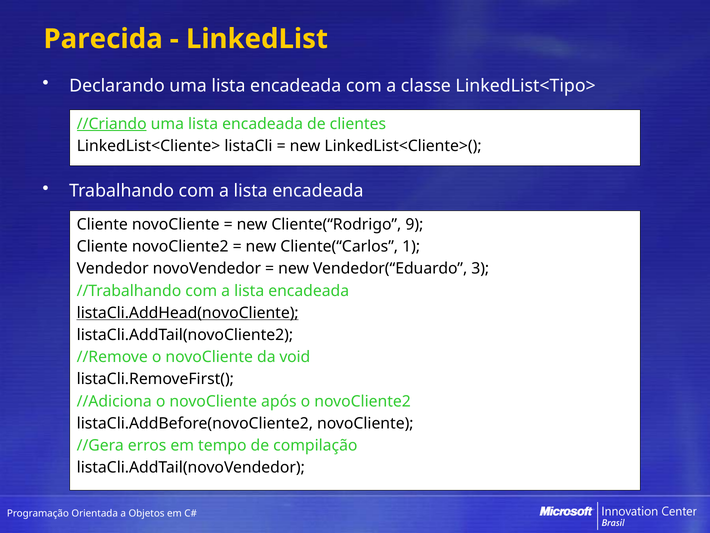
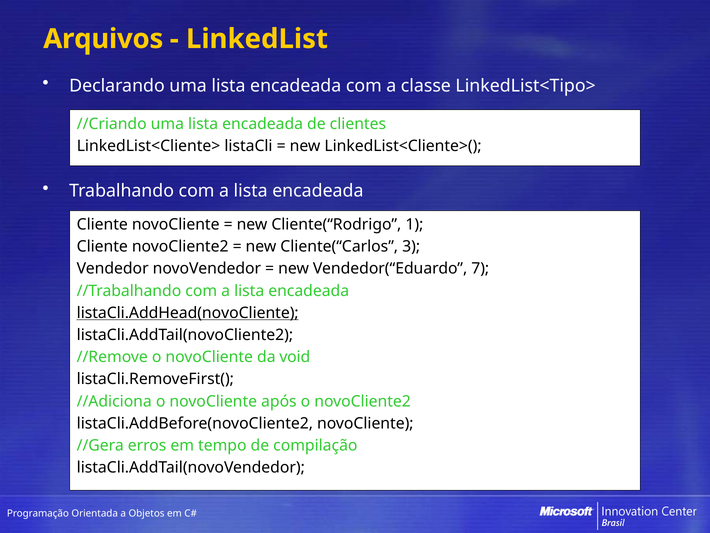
Parecida: Parecida -> Arquivos (103, 39)
//Criando underline: present -> none (112, 124)
9: 9 -> 1 (414, 224)
1: 1 -> 3 (411, 246)
3: 3 -> 7 (480, 269)
